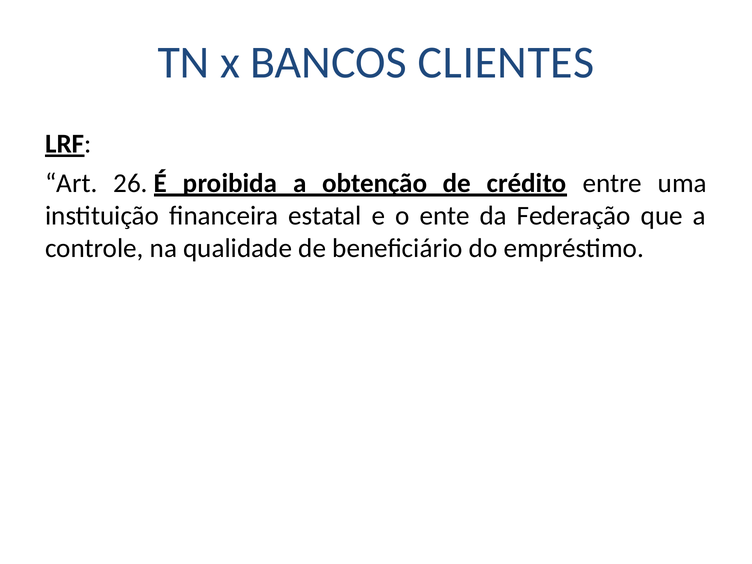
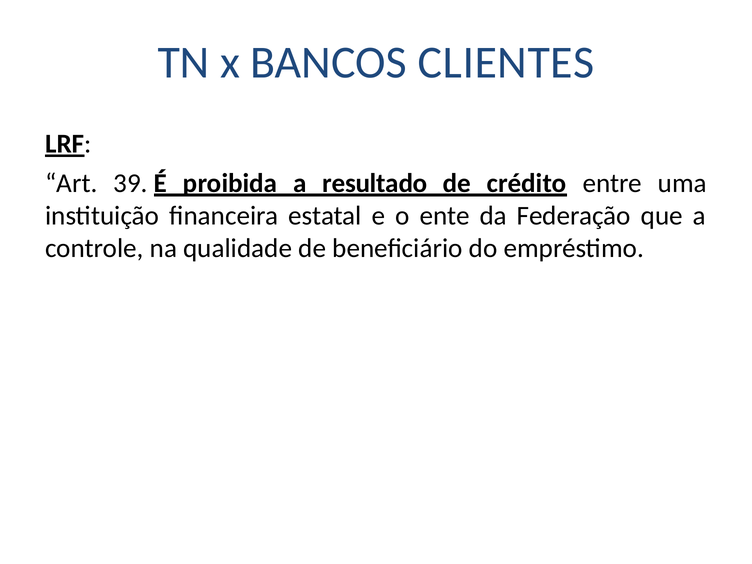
26: 26 -> 39 (130, 183)
obtenção: obtenção -> resultado (375, 183)
